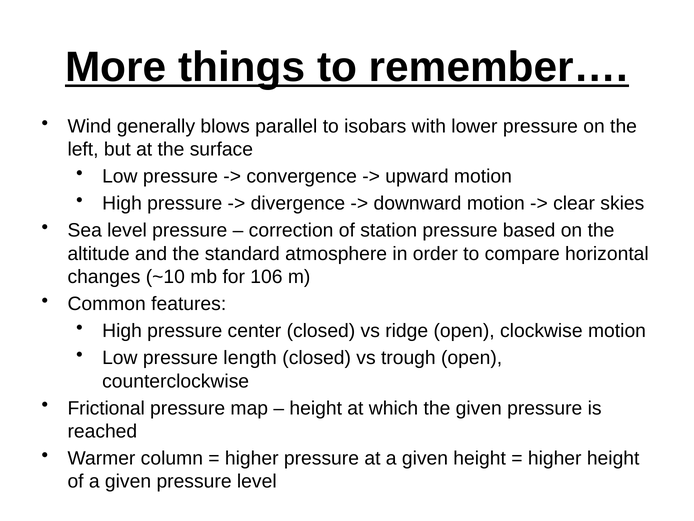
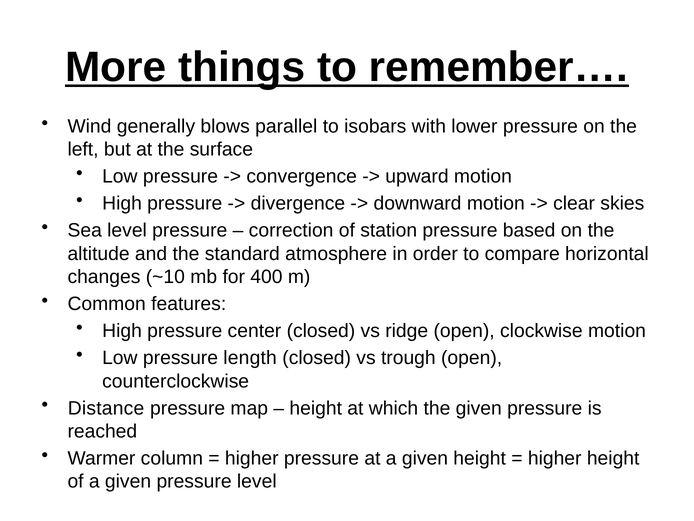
106: 106 -> 400 (266, 277)
Frictional: Frictional -> Distance (106, 408)
